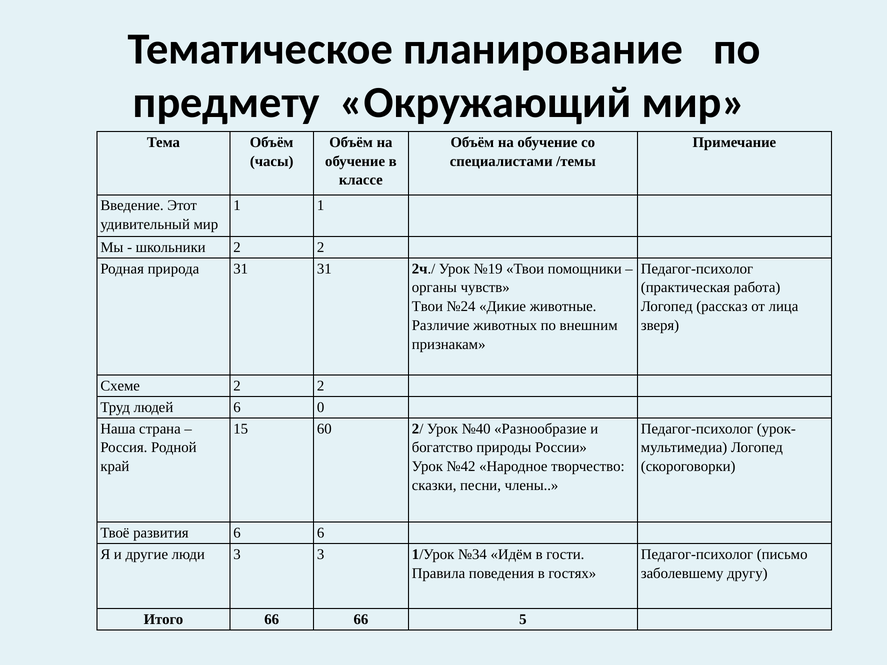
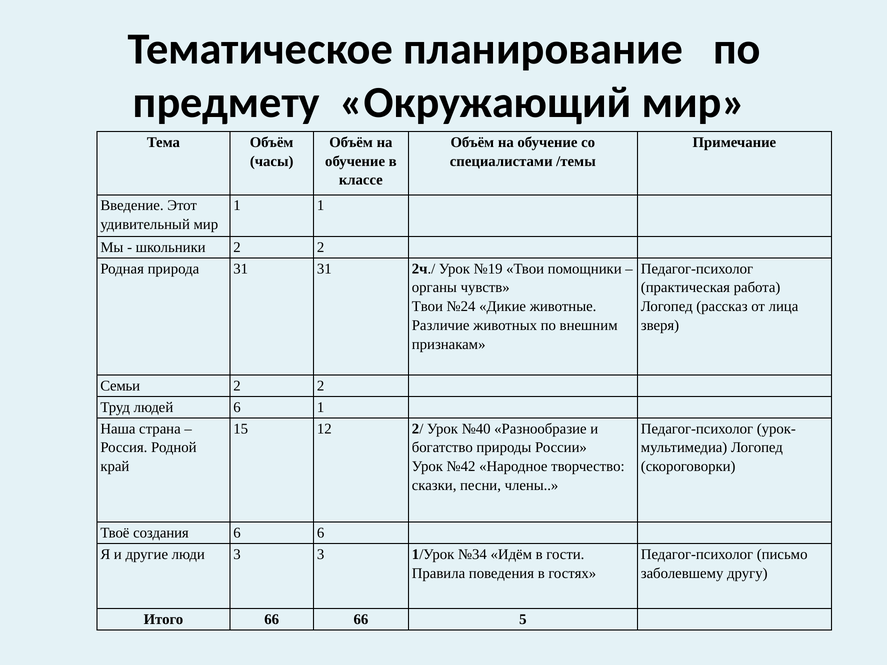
Схеме: Схеме -> Семьи (120, 386)
6 0: 0 -> 1 (321, 407)
60: 60 -> 12 (324, 429)
развития: развития -> создания (161, 533)
